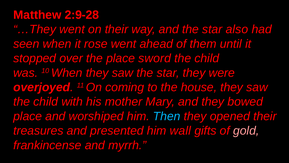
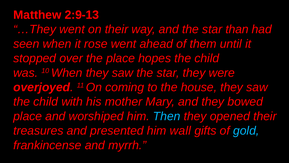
2:9-28: 2:9-28 -> 2:9-13 (82, 15)
also: also -> than (237, 29)
sword: sword -> hopes (155, 58)
gold colour: pink -> light blue (246, 130)
